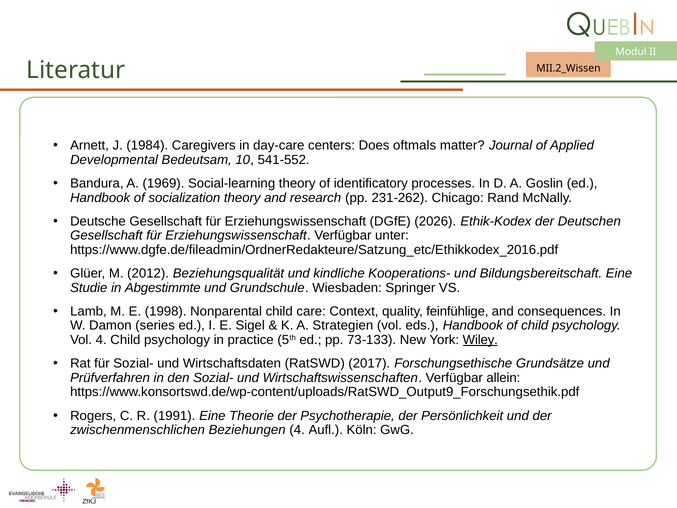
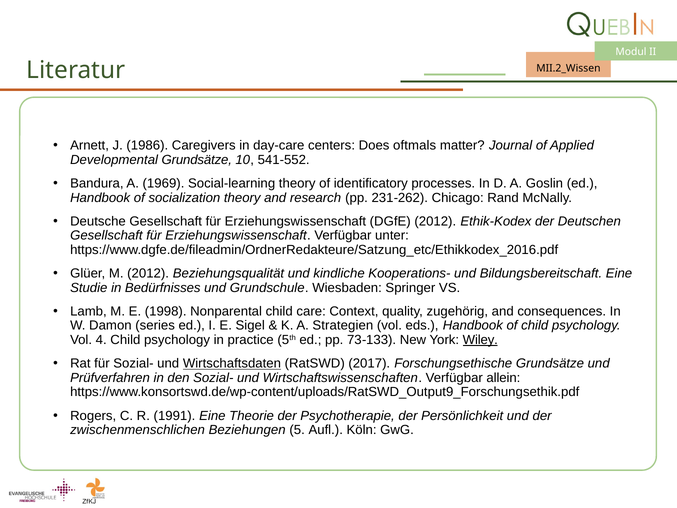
1984: 1984 -> 1986 (147, 146)
Developmental Bedeutsam: Bedeutsam -> Grundsätze (197, 160)
DGfE 2026: 2026 -> 2012 (435, 221)
Abgestimmte: Abgestimmte -> Bedürfnisses (163, 288)
feinfühlige: feinfühlige -> zugehörig (457, 311)
Wirtschaftsdaten underline: none -> present (232, 363)
Beziehungen 4: 4 -> 5 (297, 430)
